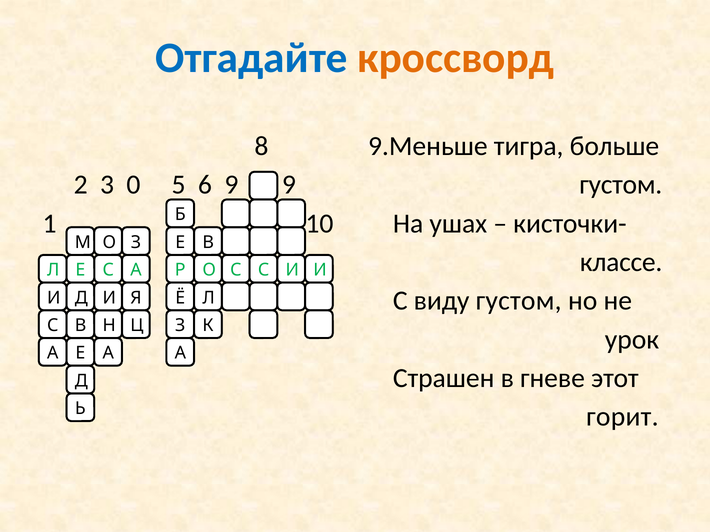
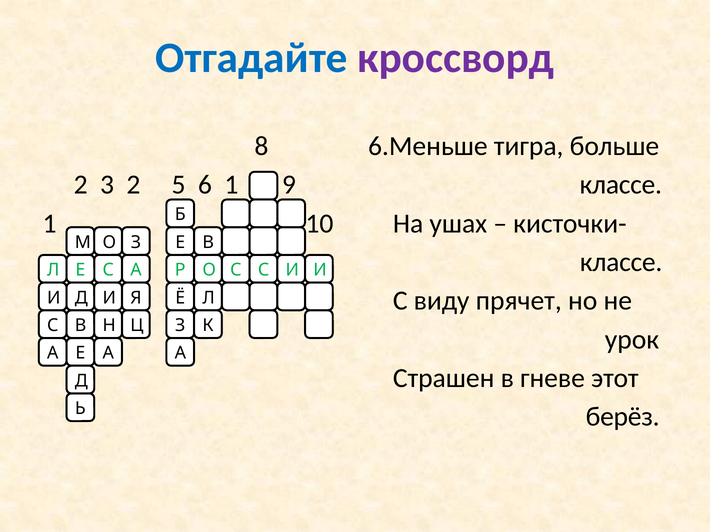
кроссворд colour: orange -> purple (456, 58)
9.Меньше: 9.Меньше -> 6.Меньше (428, 146)
3 0: 0 -> 2 (133, 185)
6 9: 9 -> 1 (231, 185)
густом: густом -> классе (621, 185)
виду густом: густом -> прячет (519, 301)
горит: горит -> берёз (623, 417)
